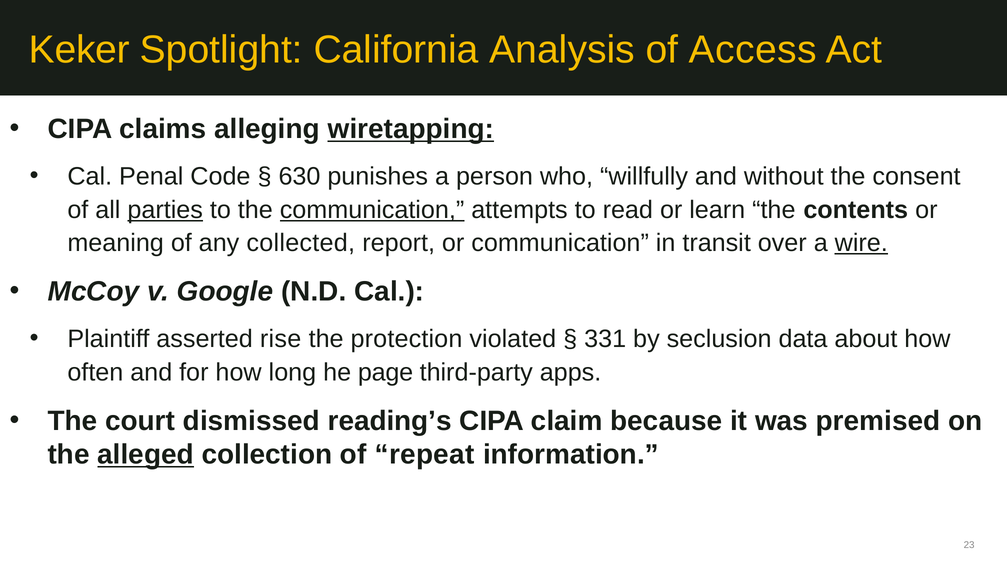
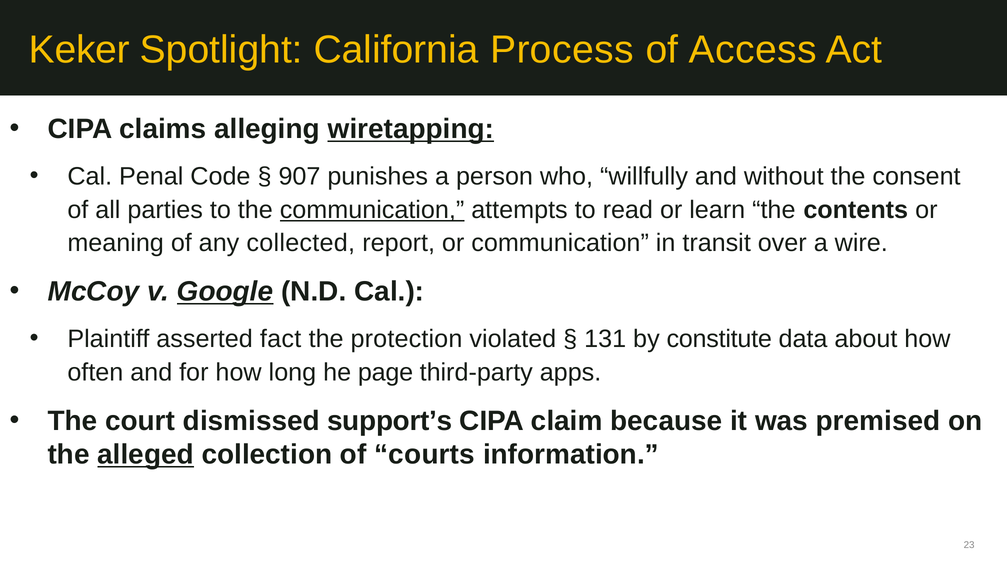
Analysis: Analysis -> Process (562, 50)
630: 630 -> 907 (299, 177)
parties underline: present -> none (165, 210)
wire underline: present -> none (861, 243)
Google underline: none -> present (225, 292)
rise: rise -> fact (281, 339)
331: 331 -> 131 (605, 339)
seclusion: seclusion -> constitute (719, 339)
reading’s: reading’s -> support’s (390, 421)
repeat: repeat -> courts (425, 455)
